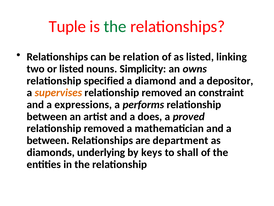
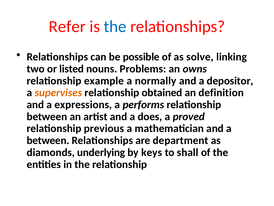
Tuple: Tuple -> Refer (67, 27)
the colour: green -> blue (115, 27)
relation: relation -> possible (141, 57)
as listed: listed -> solve (200, 57)
Simplicity: Simplicity -> Problems (143, 69)
specified: specified -> example (104, 81)
diamond: diamond -> normally (156, 81)
removed: removed -> obtained (162, 92)
constraint: constraint -> definition (221, 92)
removed: removed -> previous (104, 128)
